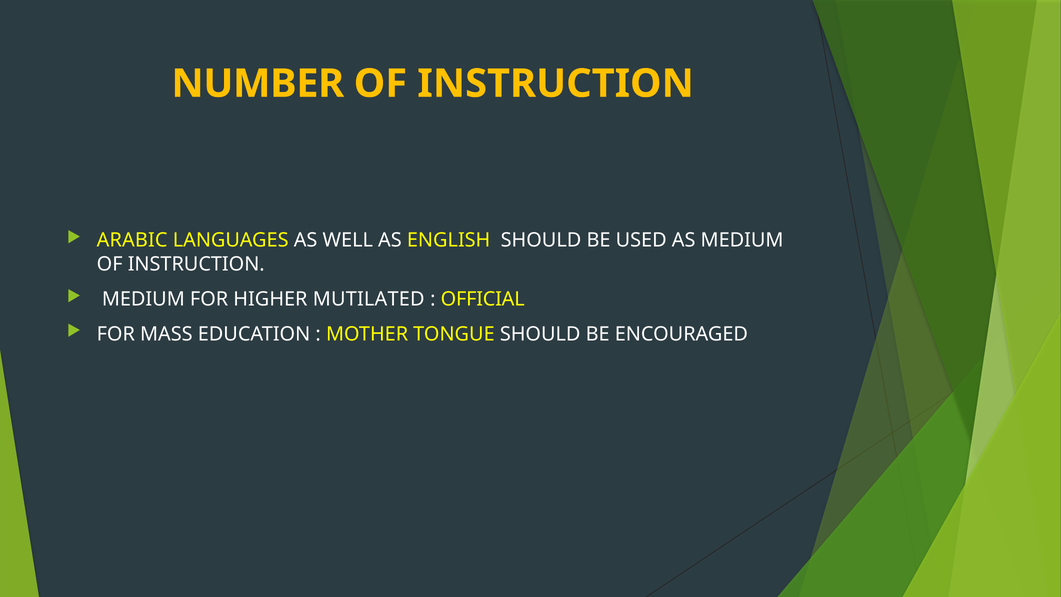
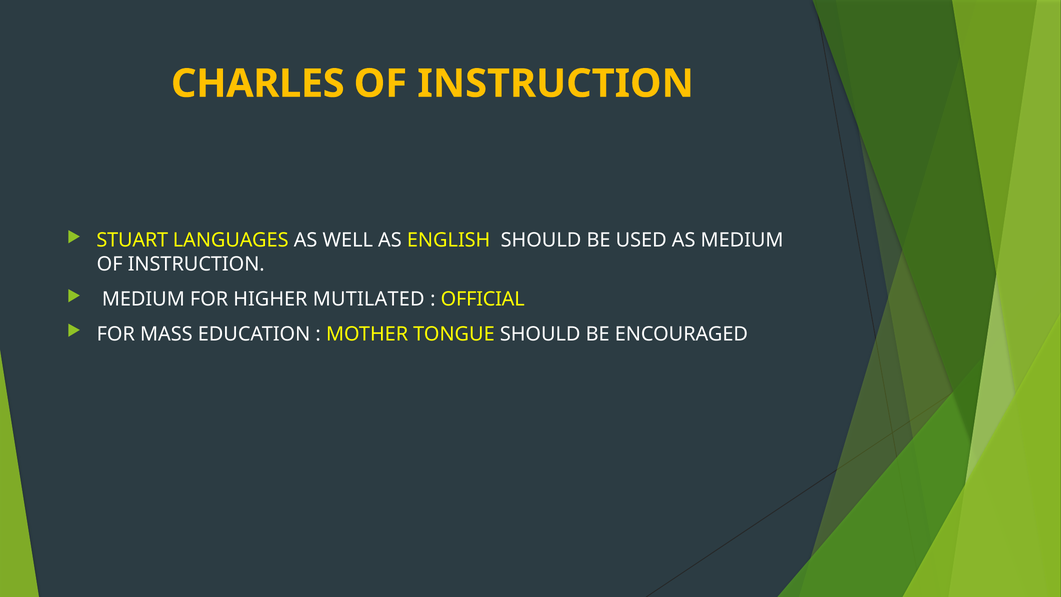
NUMBER: NUMBER -> CHARLES (258, 84)
ARABIC: ARABIC -> STUART (132, 240)
